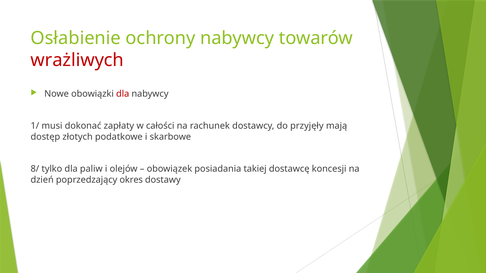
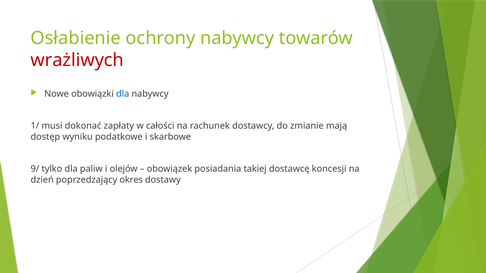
dla colour: red -> blue (123, 94)
przyjęły: przyjęły -> zmianie (307, 126)
złotych: złotych -> wyniku (78, 137)
8/: 8/ -> 9/ (35, 169)
